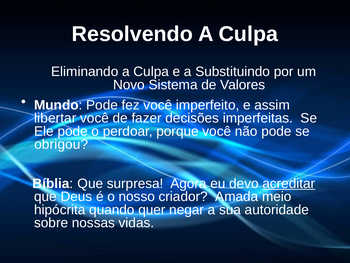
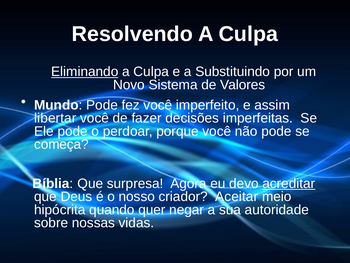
Eliminando underline: none -> present (85, 72)
obrigou: obrigou -> começa (61, 144)
Amada: Amada -> Aceitar (237, 196)
